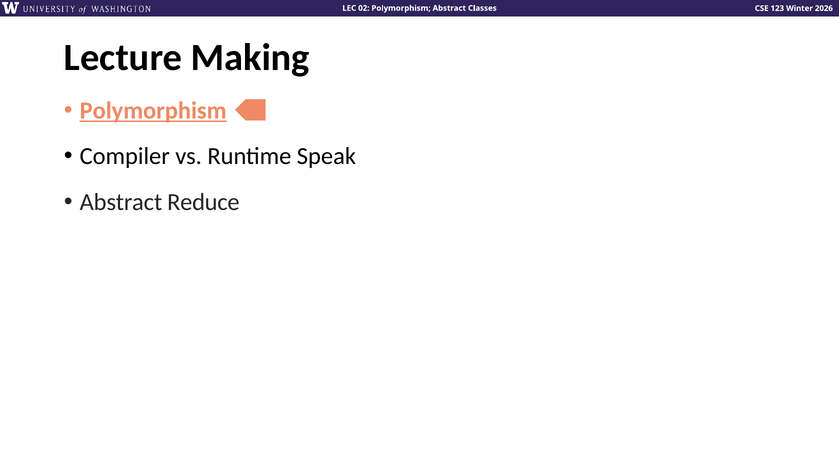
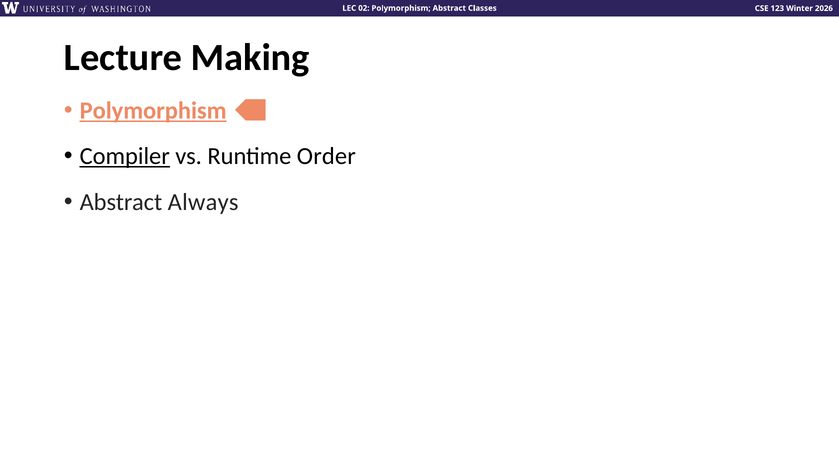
Compiler underline: none -> present (125, 156)
Speak: Speak -> Order (326, 156)
Reduce: Reduce -> Always (203, 202)
